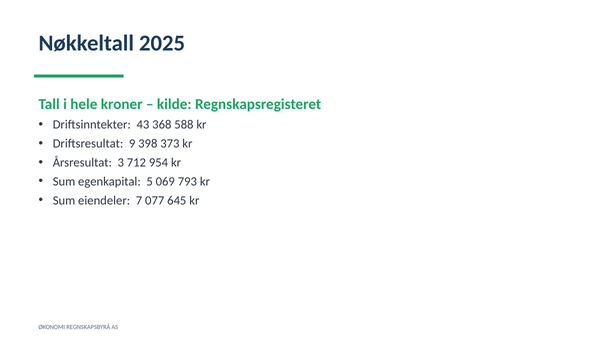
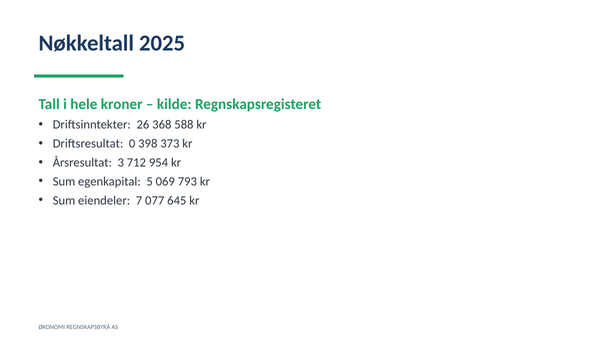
43: 43 -> 26 (143, 125)
9: 9 -> 0 (132, 144)
